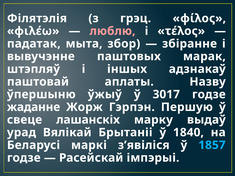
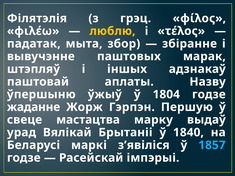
люблю colour: pink -> yellow (112, 31)
3017: 3017 -> 1804 (166, 95)
лашанскіх: лашанскіх -> мастацтва (88, 120)
